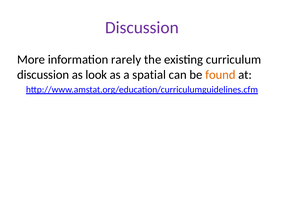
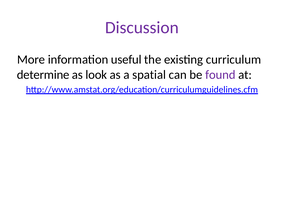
rarely: rarely -> useful (126, 60)
discussion: discussion -> determine (43, 75)
found colour: orange -> purple (220, 75)
